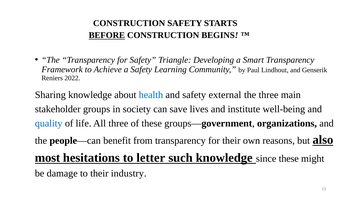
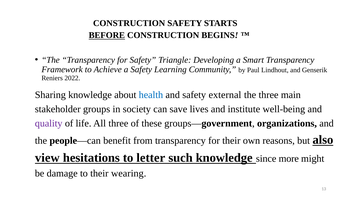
quality colour: blue -> purple (49, 124)
most: most -> view (47, 158)
since these: these -> more (289, 159)
industry: industry -> wearing (129, 174)
